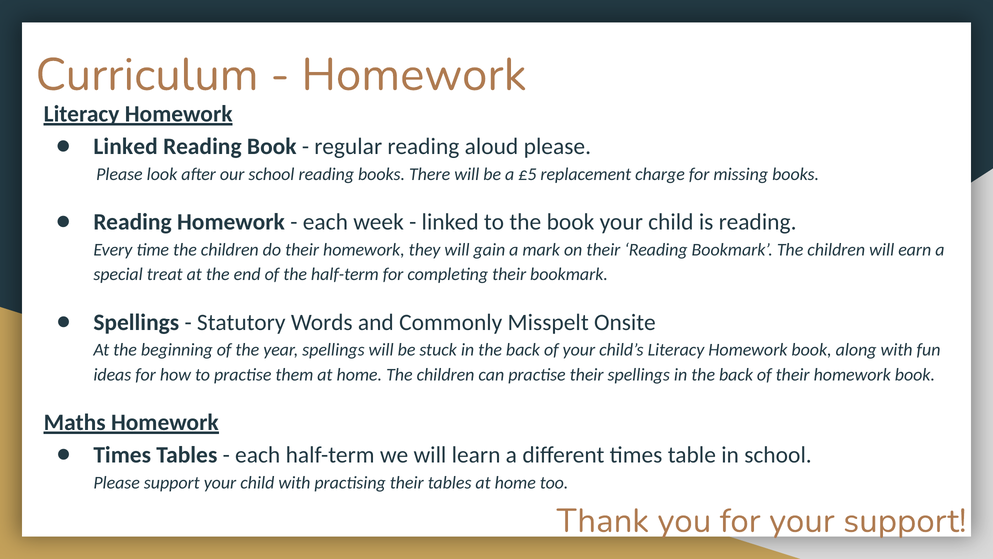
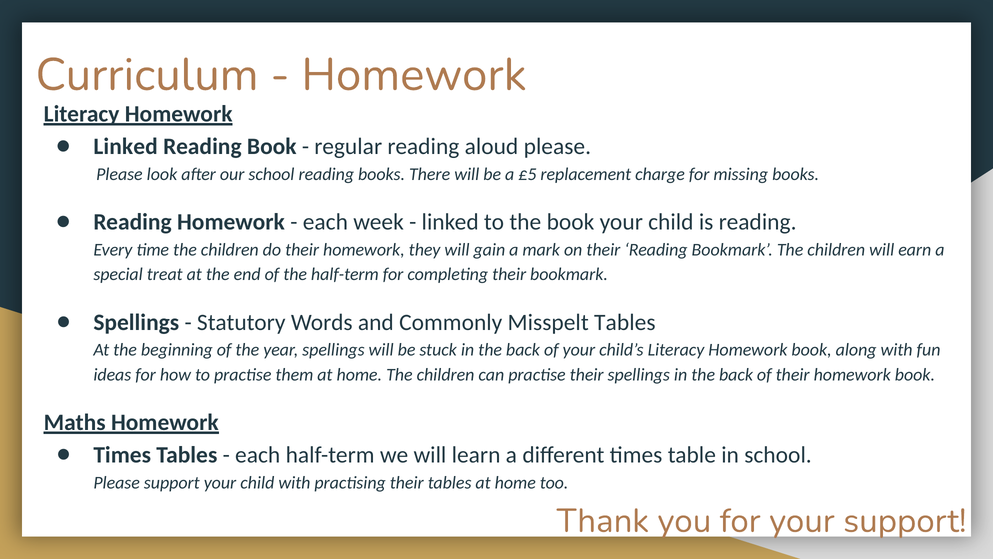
Misspelt Onsite: Onsite -> Tables (625, 322)
